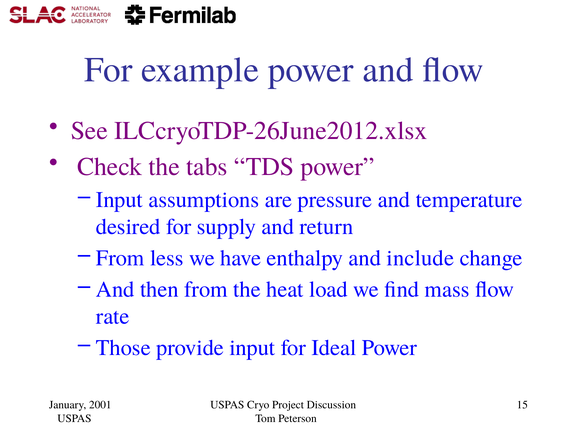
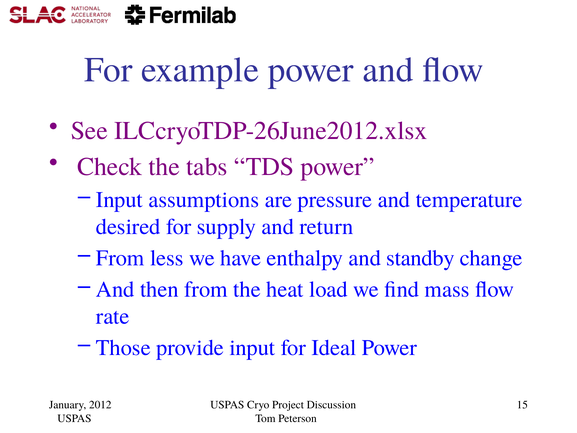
include: include -> standby (421, 258)
2001: 2001 -> 2012 (100, 405)
